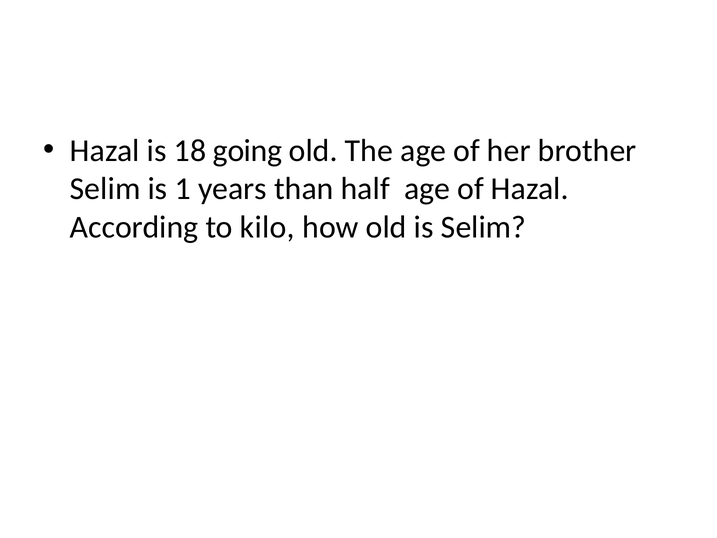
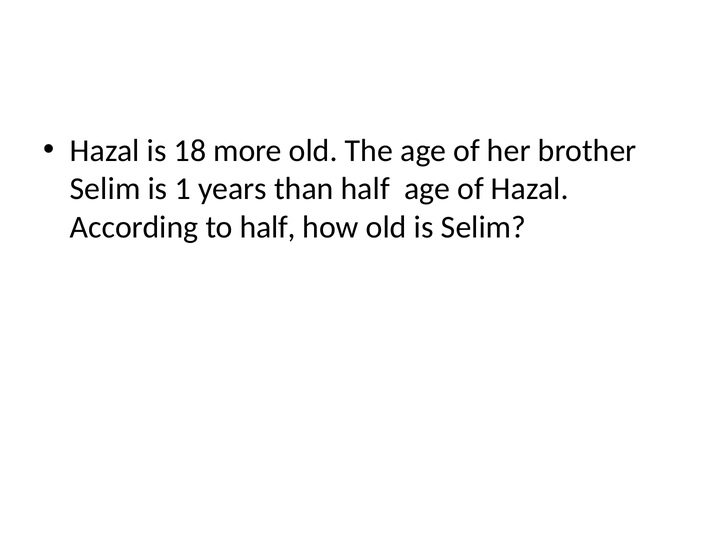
going: going -> more (248, 150)
to kilo: kilo -> half (268, 227)
